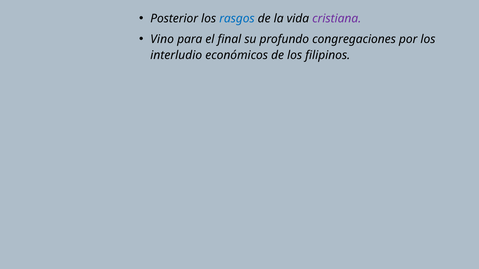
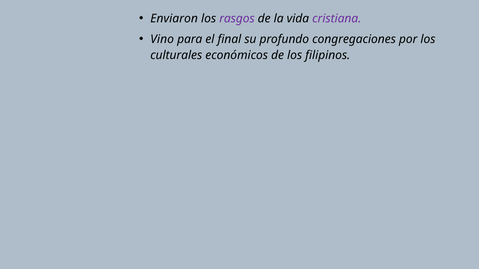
Posterior: Posterior -> Enviaron (174, 19)
rasgos colour: blue -> purple (237, 19)
interludio: interludio -> culturales (176, 55)
